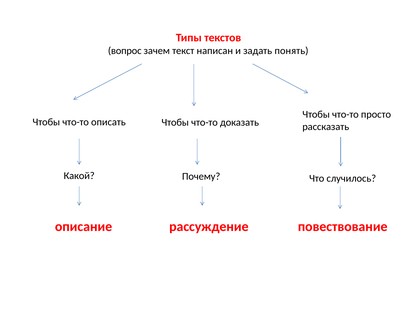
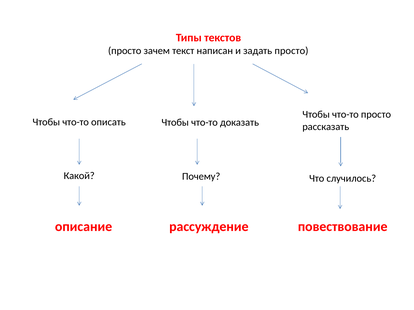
вопрос: вопрос -> просто (125, 51)
задать понять: понять -> просто (291, 51)
